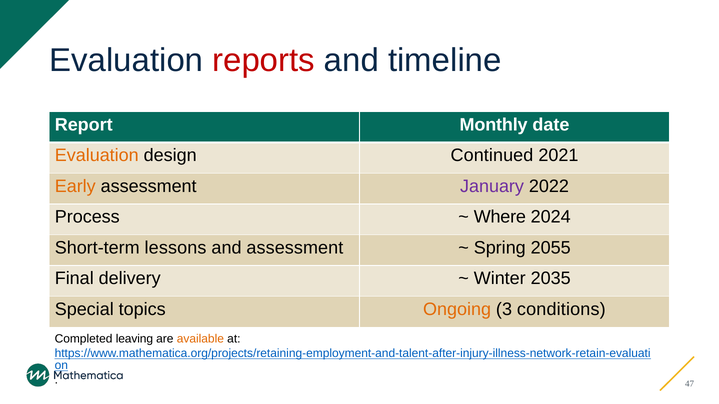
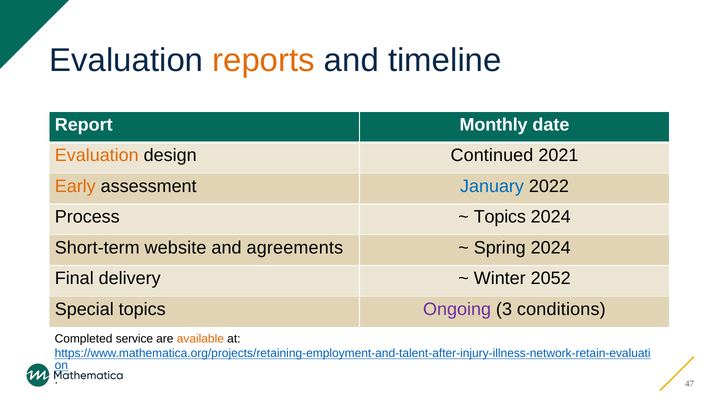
reports colour: red -> orange (264, 60)
January colour: purple -> blue (492, 186)
Where: Where -> Topics (500, 217)
lessons: lessons -> website (176, 248)
and assessment: assessment -> agreements (295, 248)
Spring 2055: 2055 -> 2024 (551, 248)
2035: 2035 -> 2052 (551, 279)
Ongoing colour: orange -> purple (457, 310)
leaving: leaving -> service (134, 339)
